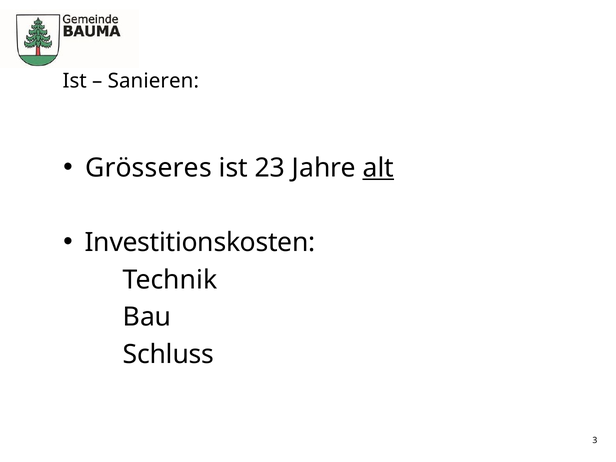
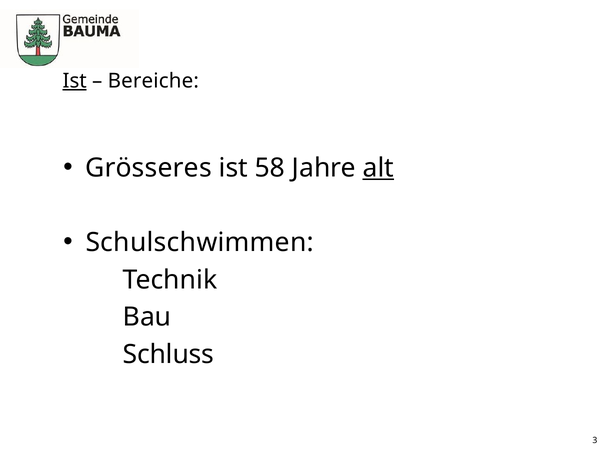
Ist underline: none -> present (75, 81)
Sanieren: Sanieren -> Bereiche (153, 81)
23: 23 -> 58 (270, 168)
Investitionskosten: Investitionskosten -> Schulschwimmen (200, 243)
